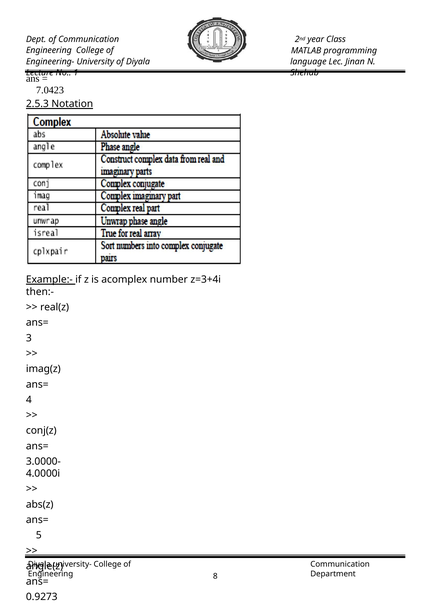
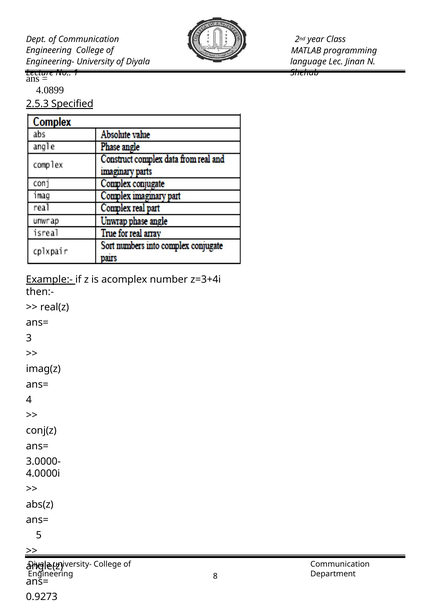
7.0423: 7.0423 -> 4.0899 (50, 90)
Notation: Notation -> Specified (72, 104)
